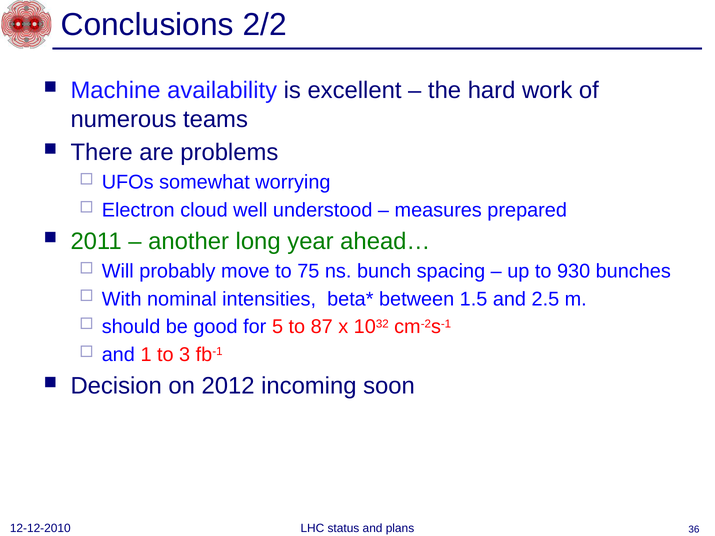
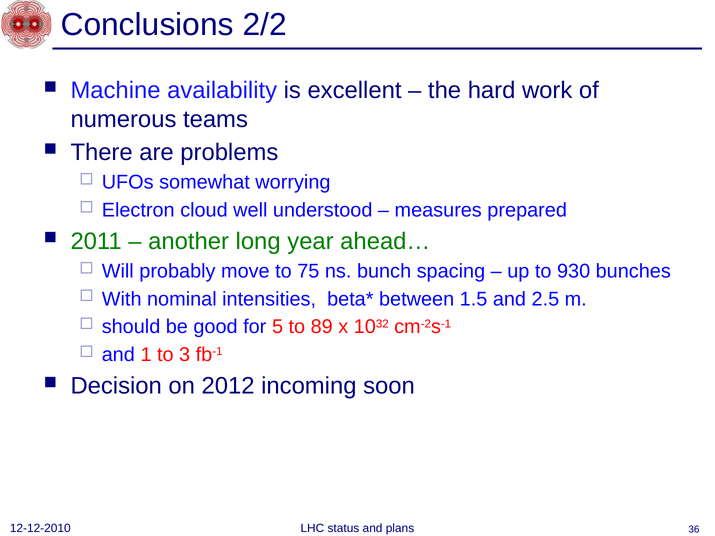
87: 87 -> 89 (322, 327)
